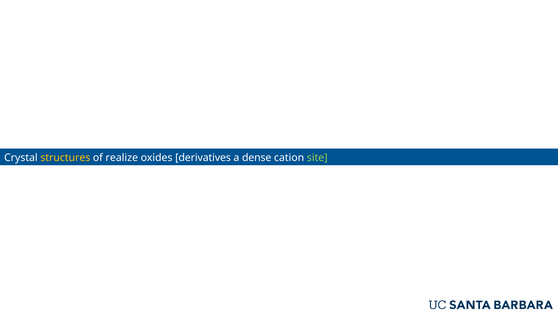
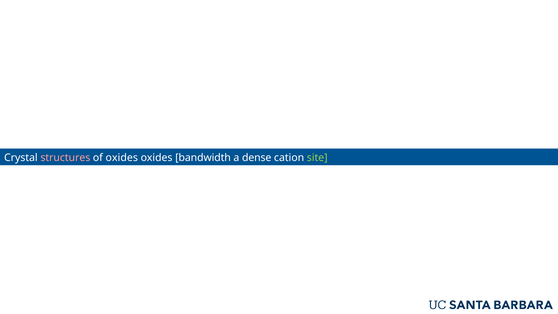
structures colour: yellow -> pink (65, 158)
of realize: realize -> oxides (122, 158)
derivatives: derivatives -> bandwidth (203, 158)
